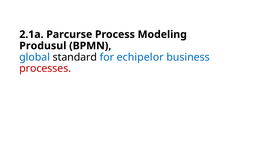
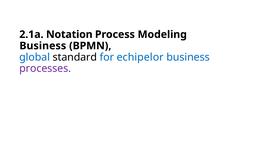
Parcurse: Parcurse -> Notation (69, 35)
Produsul: Produsul -> Business (43, 46)
processes colour: red -> purple (45, 69)
